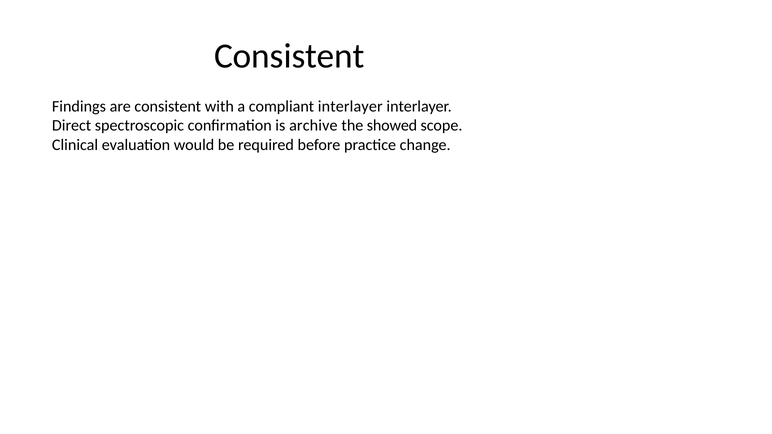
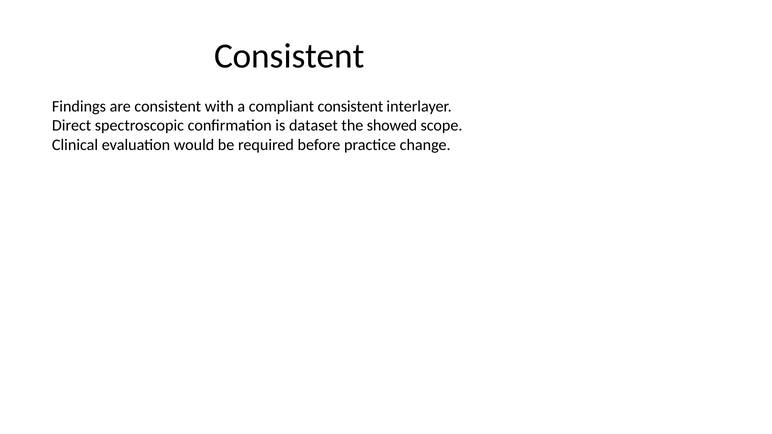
compliant interlayer: interlayer -> consistent (350, 106)
archive: archive -> dataset (313, 126)
